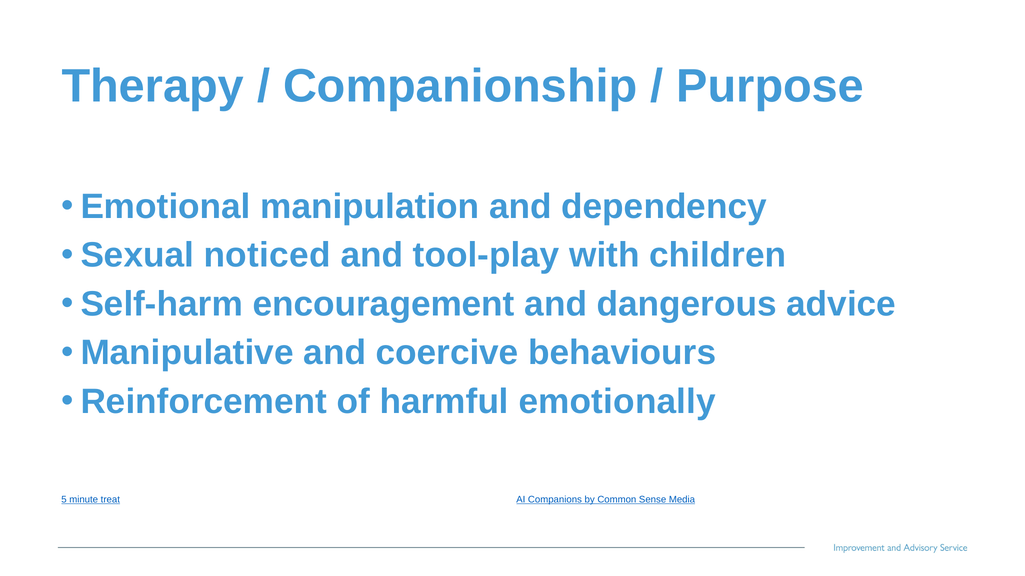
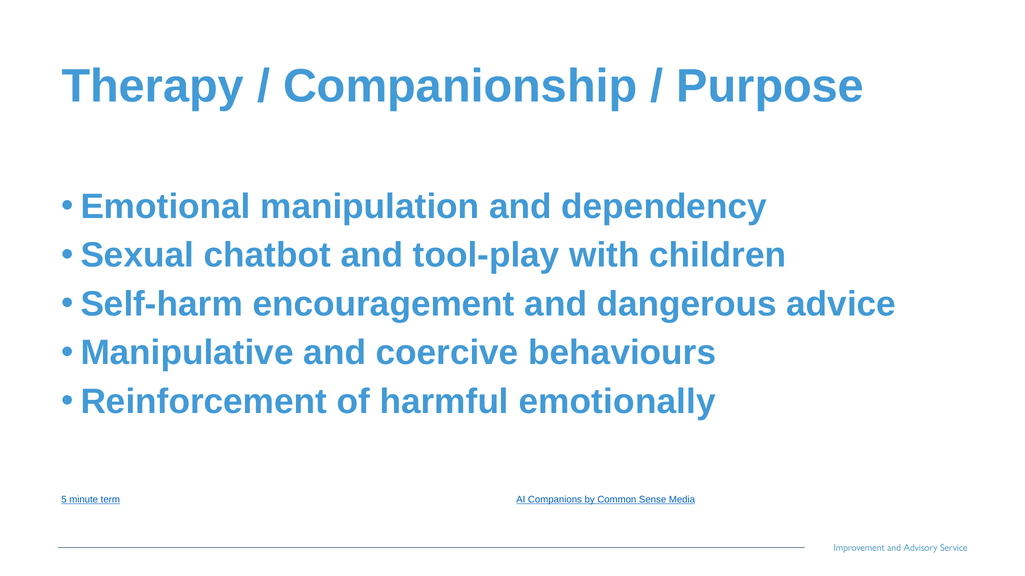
noticed: noticed -> chatbot (267, 256)
treat: treat -> term (110, 500)
